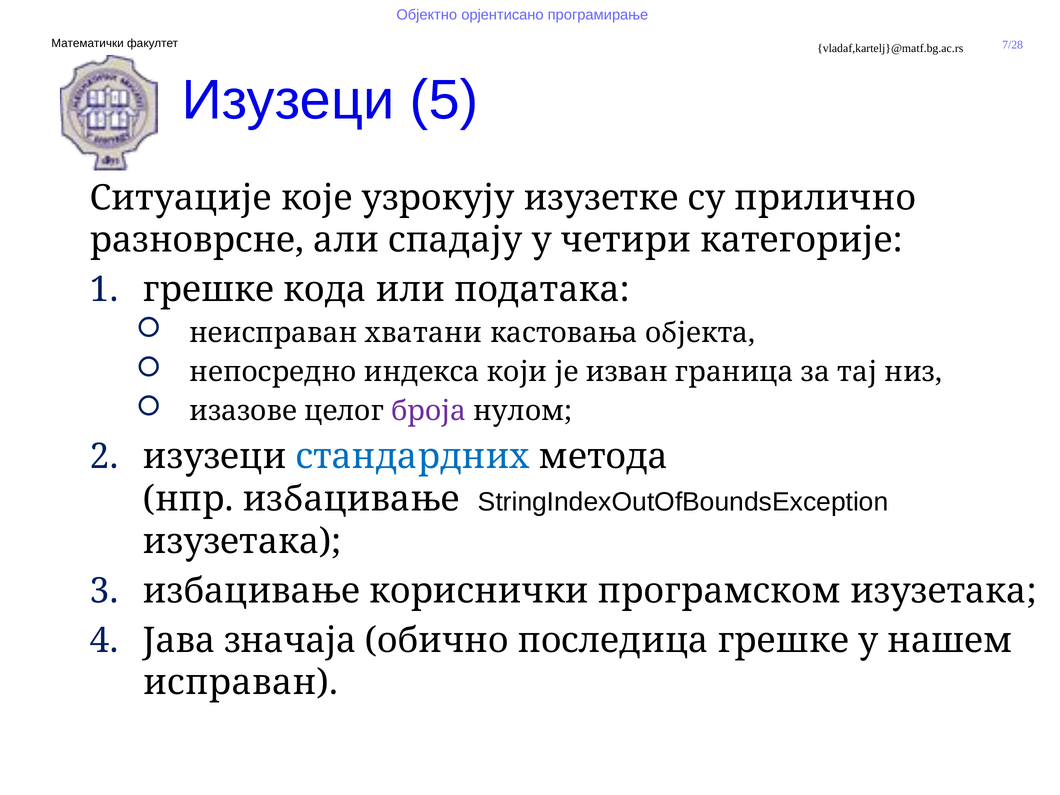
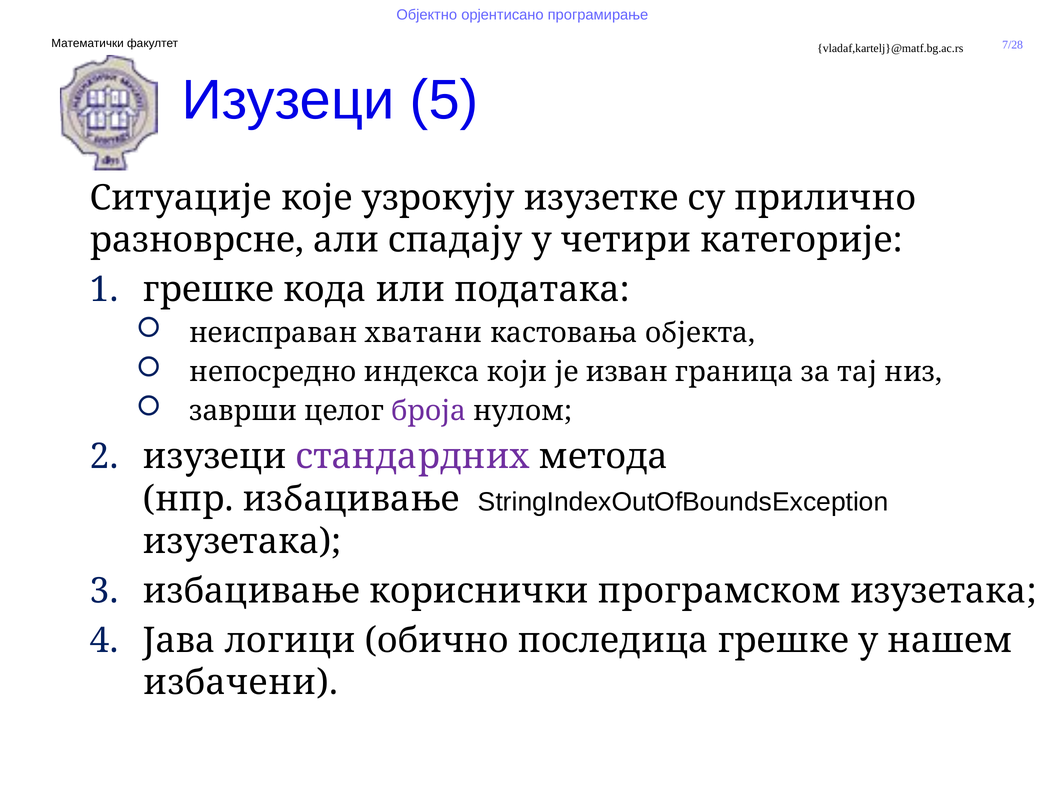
изазове: изазове -> заврши (243, 411)
стандардних colour: blue -> purple (413, 457)
значаја: значаја -> логици (290, 640)
исправан: исправан -> избачени (241, 683)
